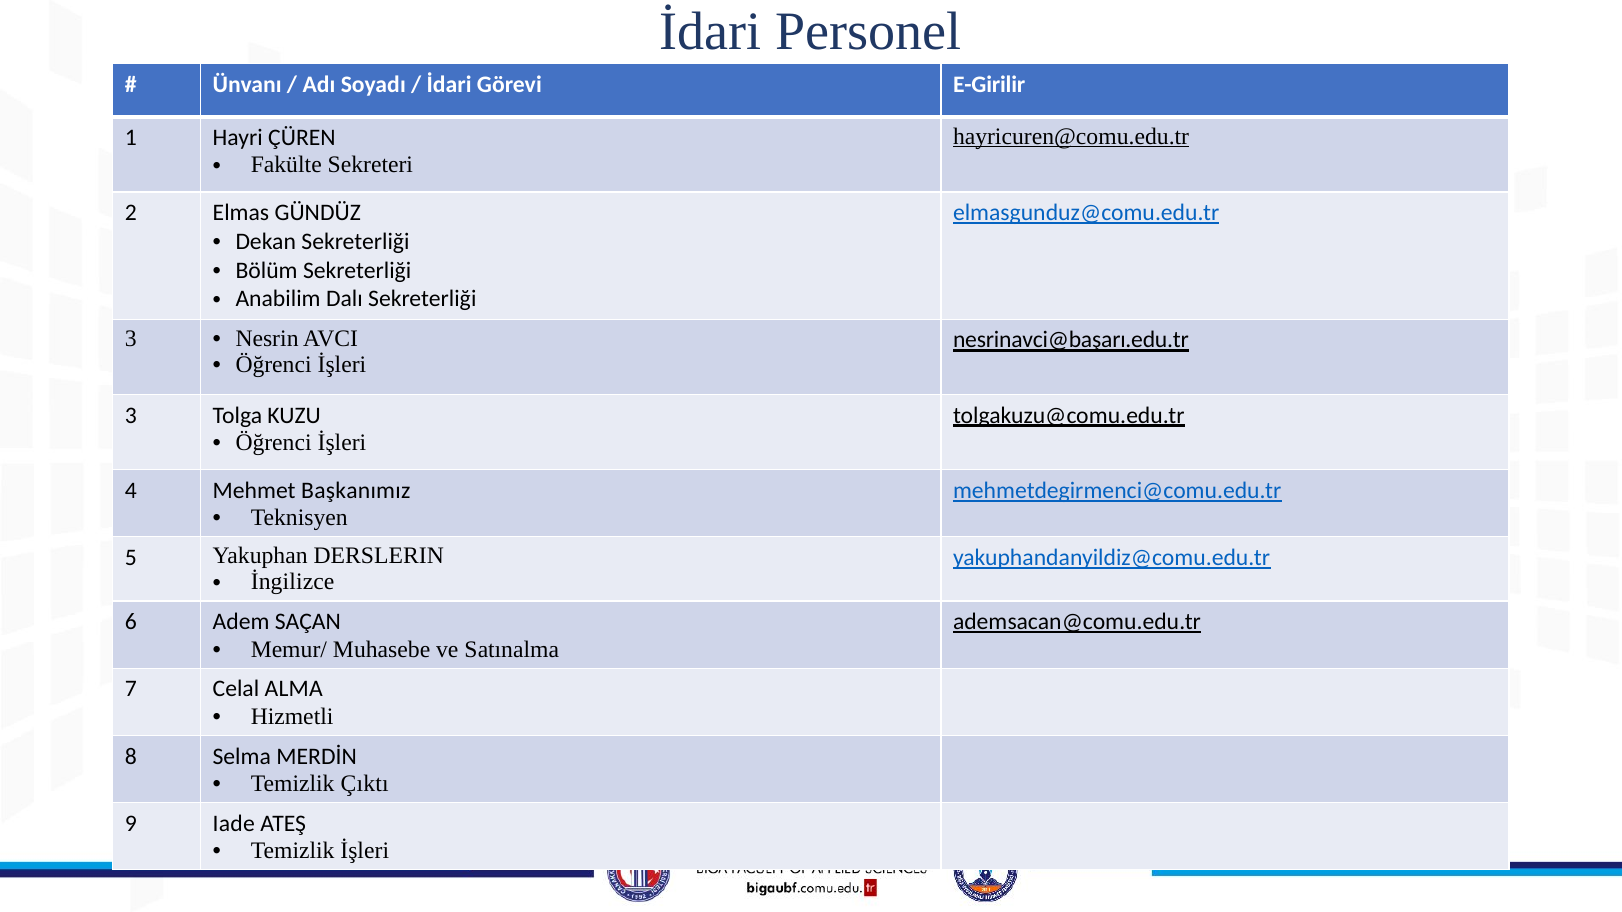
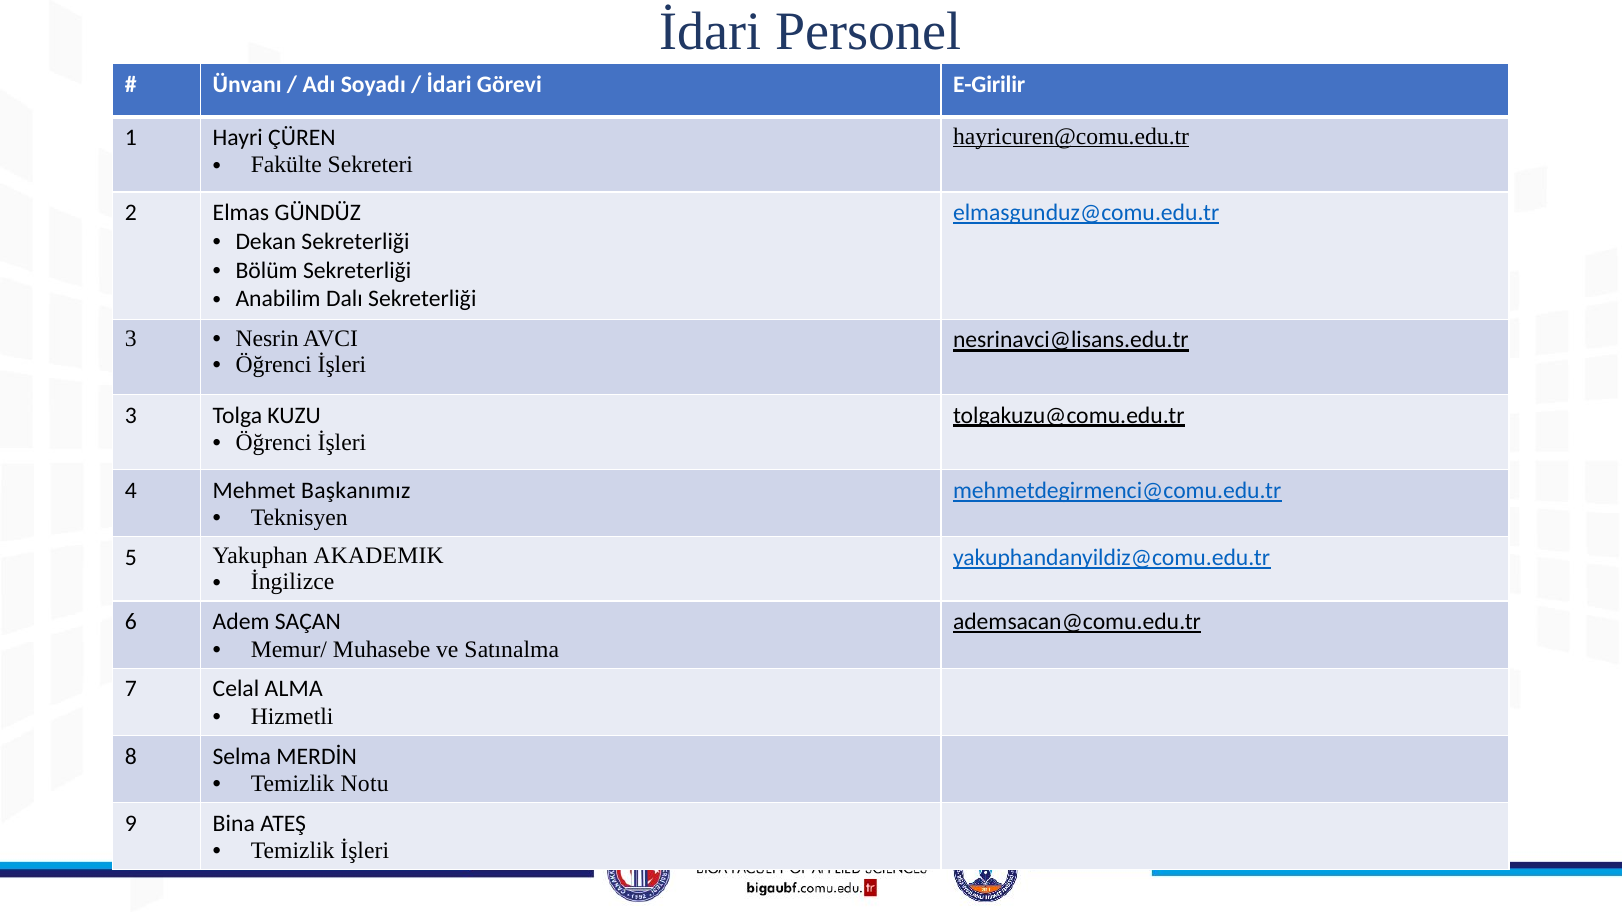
nesrinavci@başarı.edu.tr: nesrinavci@başarı.edu.tr -> nesrinavci@lisans.edu.tr (1071, 340)
DERSLERIN: DERSLERIN -> AKADEMIK (379, 556)
Çıktı: Çıktı -> Notu (365, 784)
Iade: Iade -> Bina (234, 824)
